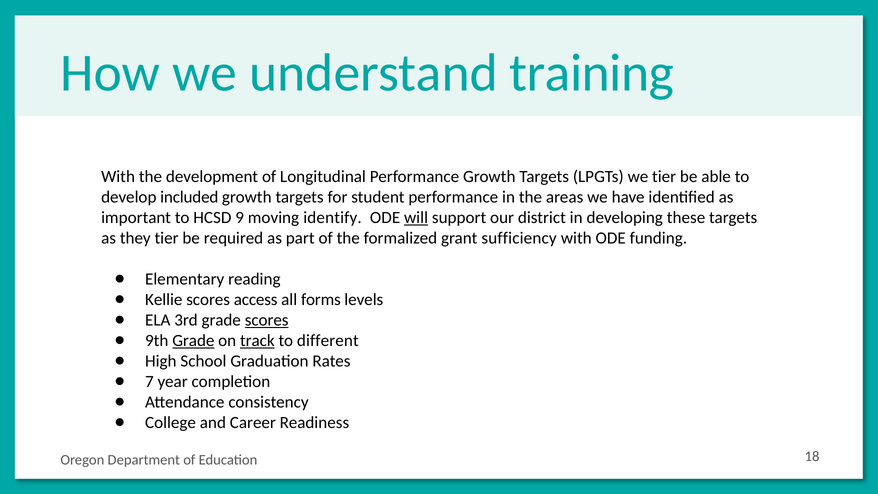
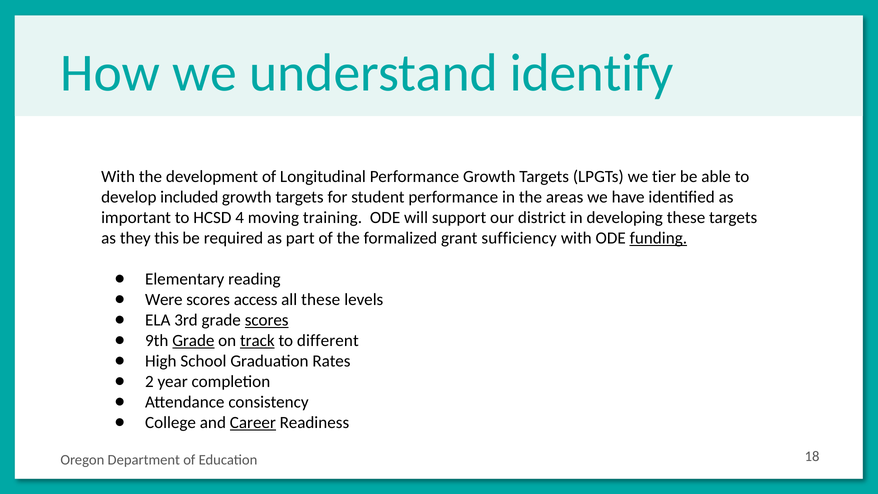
training: training -> identify (592, 73)
9: 9 -> 4 (240, 218)
identify: identify -> training (333, 218)
will underline: present -> none (416, 218)
they tier: tier -> this (167, 238)
funding underline: none -> present (658, 238)
Kellie: Kellie -> Were (164, 300)
all forms: forms -> these (321, 300)
7: 7 -> 2 (149, 382)
Career underline: none -> present (253, 423)
